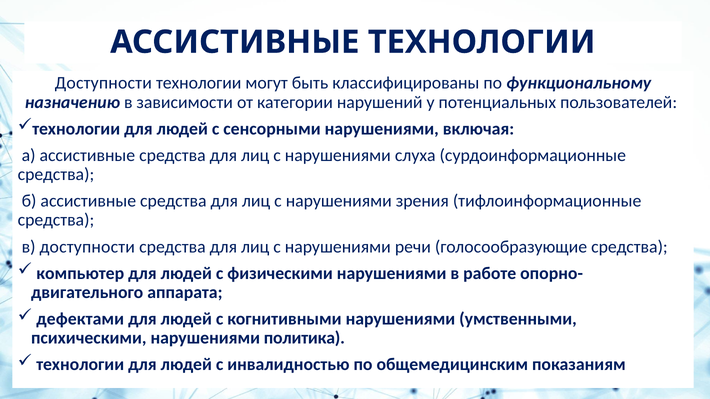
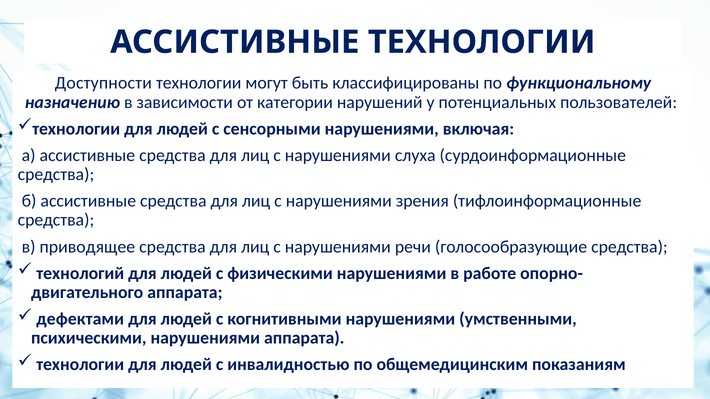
в доступности: доступности -> приводящее (87, 247)
компьютер: компьютер -> технологий (80, 273)
нарушениями политика: политика -> аппарата (304, 338)
